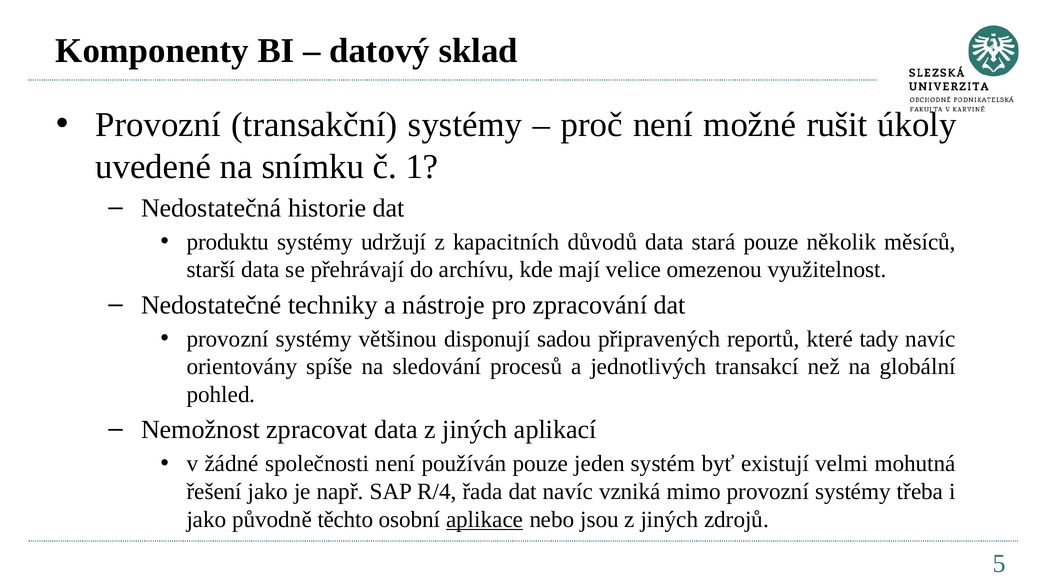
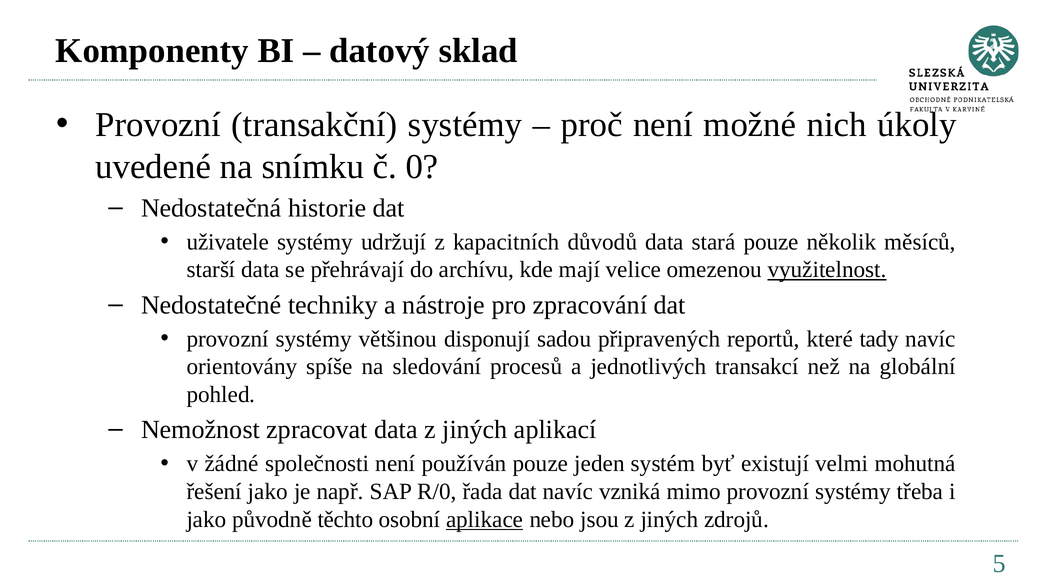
rušit: rušit -> nich (837, 125)
1: 1 -> 0 (422, 167)
produktu: produktu -> uživatele (228, 242)
využitelnost underline: none -> present (827, 270)
R/4: R/4 -> R/0 (437, 491)
